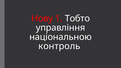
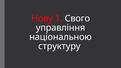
Тобто: Тобто -> Свого (77, 18)
контроль: контроль -> структуру (59, 46)
